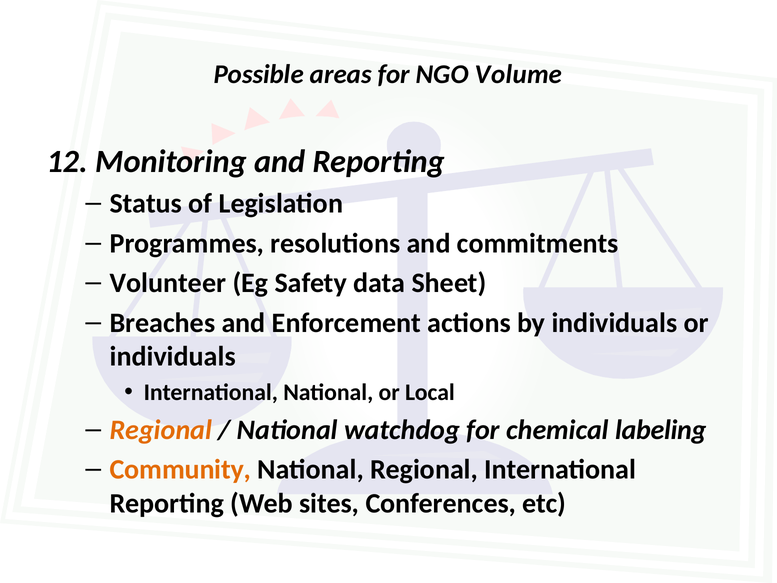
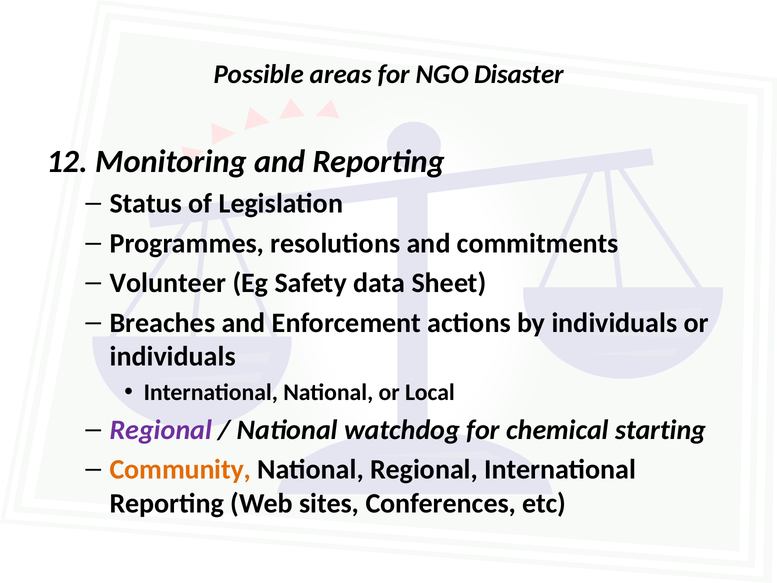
Volume: Volume -> Disaster (519, 74)
Regional colour: orange -> purple (161, 430)
labeling: labeling -> starting (661, 430)
